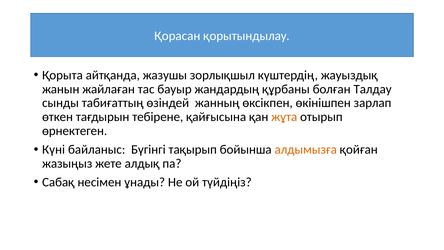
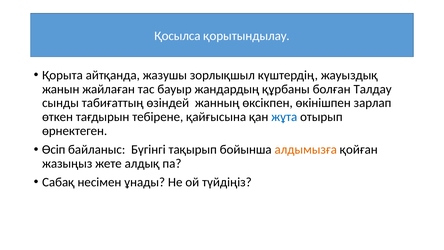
Қорасан: Қорасан -> Қосылса (177, 36)
жұта colour: orange -> blue (284, 117)
Күні: Күні -> Өсіп (54, 149)
